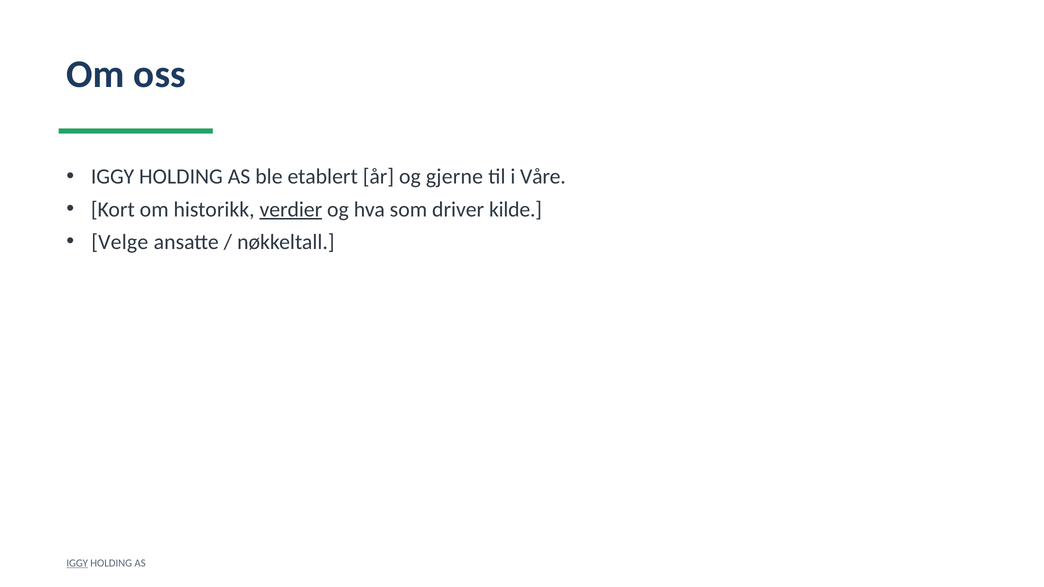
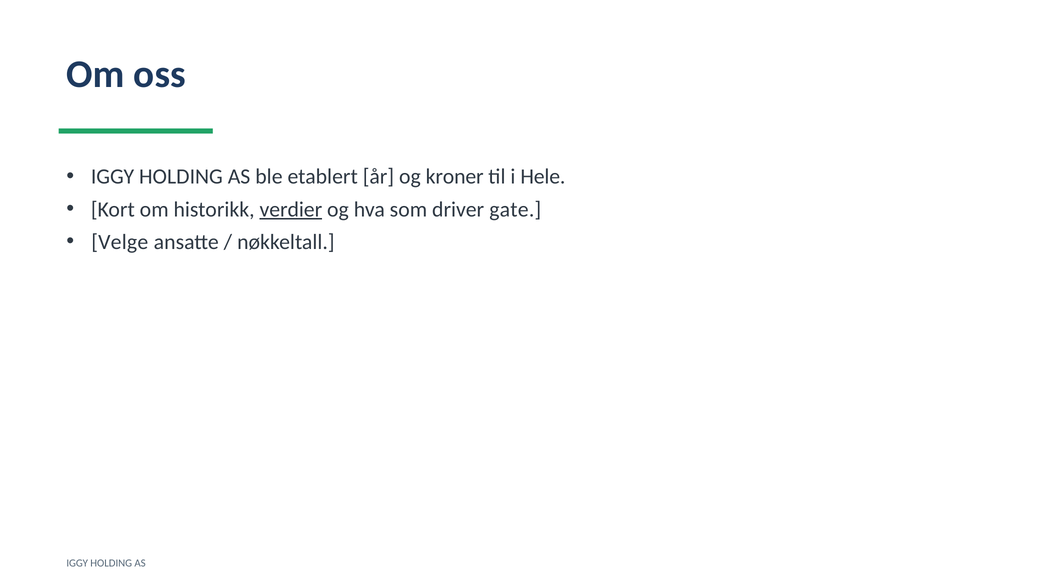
gjerne: gjerne -> kroner (455, 177)
Våre: Våre -> Hele (543, 177)
kilde: kilde -> gate (515, 209)
IGGY underline: present -> none (77, 563)
